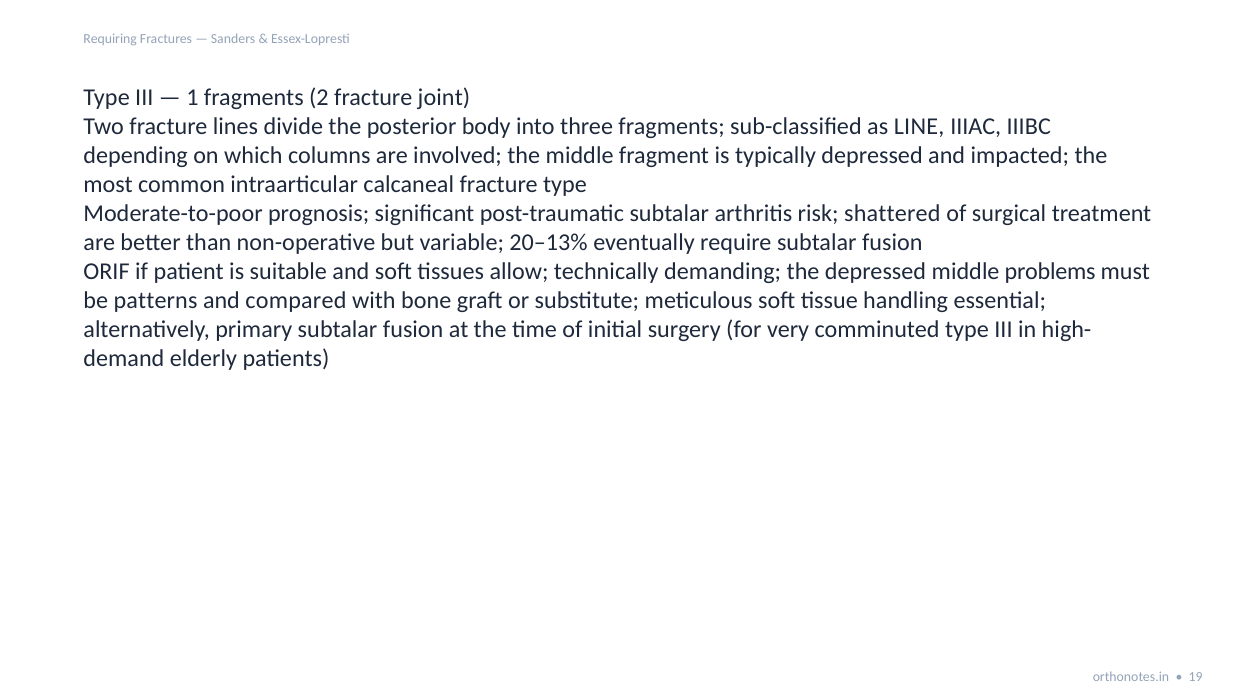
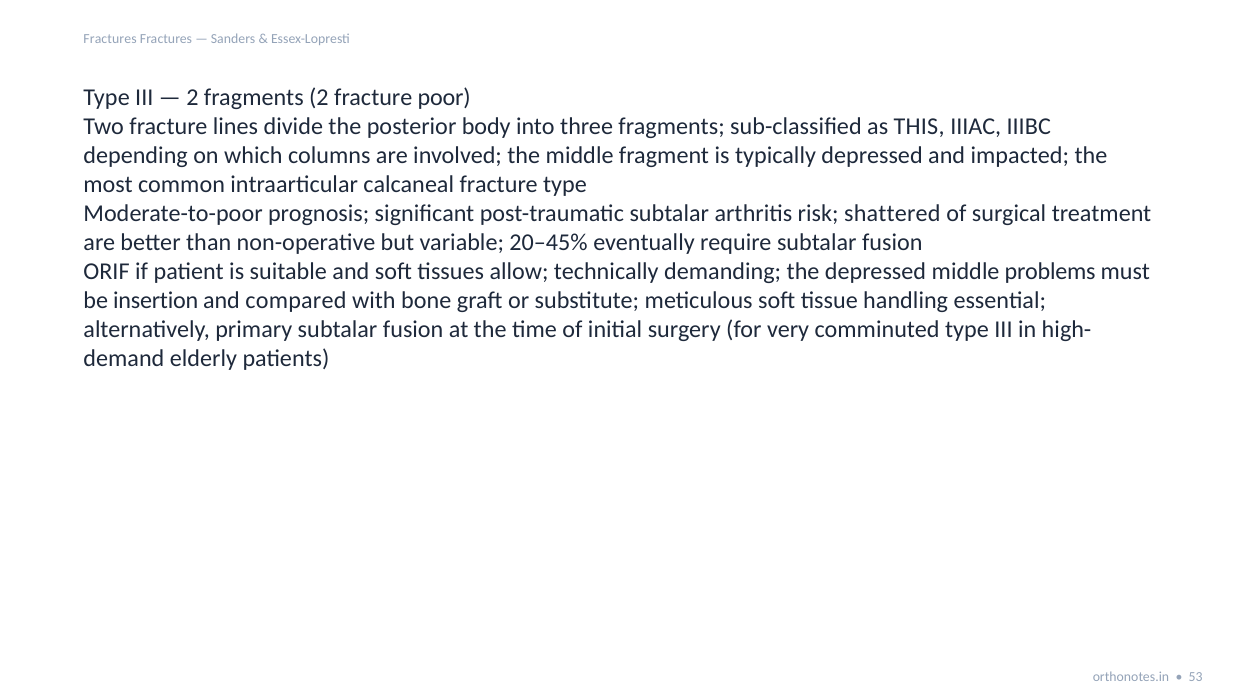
Requiring: Requiring -> Fractures (110, 39)
1: 1 -> 2 (192, 97)
joint: joint -> poor (444, 97)
LINE: LINE -> THIS (919, 126)
20–13%: 20–13% -> 20–45% (549, 242)
patterns: patterns -> insertion (156, 300)
19: 19 -> 53 (1196, 677)
